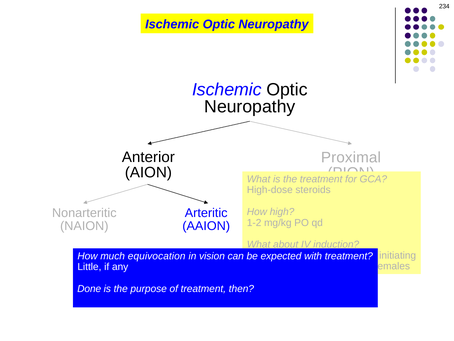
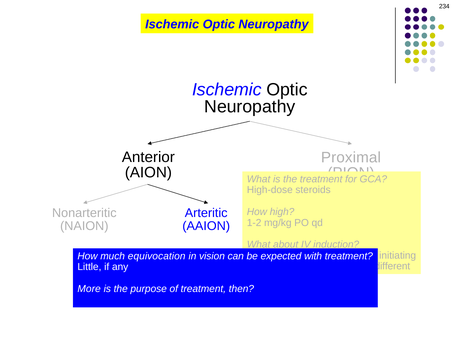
females: females -> different (392, 266)
Done: Done -> More (89, 288)
